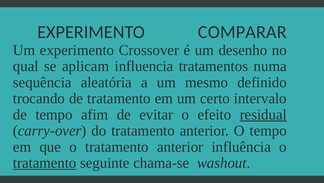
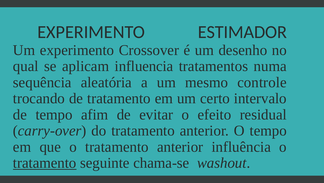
COMPARAR: COMPARAR -> ESTIMADOR (242, 32)
definido: definido -> controle (262, 82)
residual underline: present -> none (263, 114)
